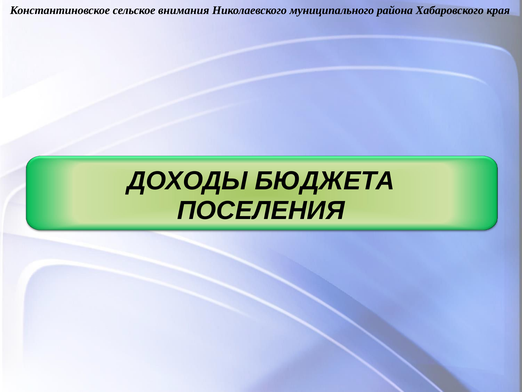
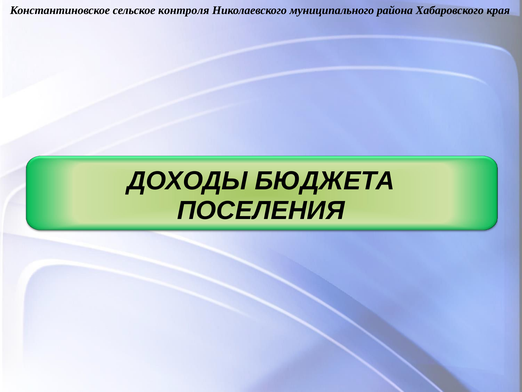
внимания: внимания -> контроля (184, 10)
